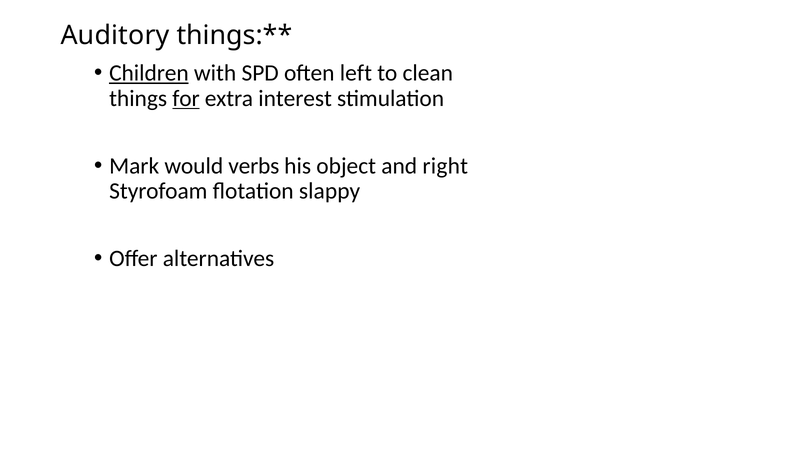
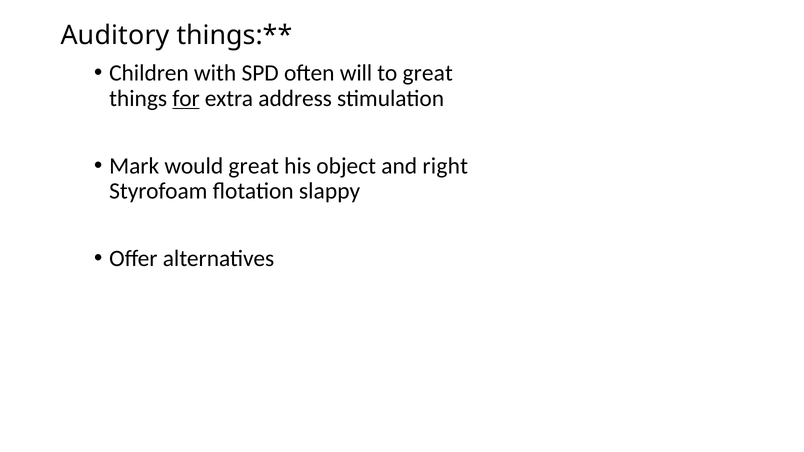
Children underline: present -> none (149, 73)
left: left -> will (356, 73)
to clean: clean -> great (428, 73)
interest: interest -> address (295, 99)
would verbs: verbs -> great (254, 166)
